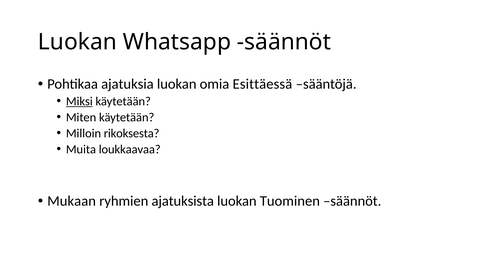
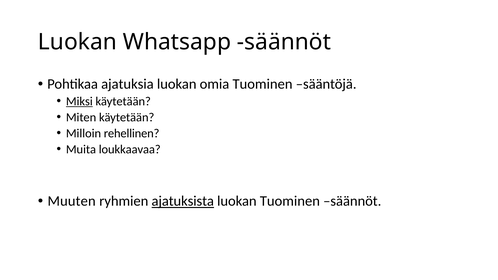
omia Esittäessä: Esittäessä -> Tuominen (263, 84)
rikoksesta: rikoksesta -> rehellinen (132, 133)
Mukaan: Mukaan -> Muuten (72, 201)
ajatuksista underline: none -> present (183, 201)
